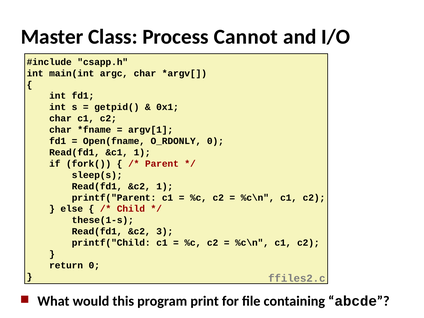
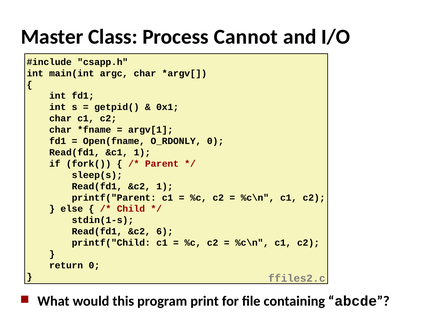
these(1-s: these(1-s -> stdin(1-s (103, 220)
3: 3 -> 6 (165, 231)
